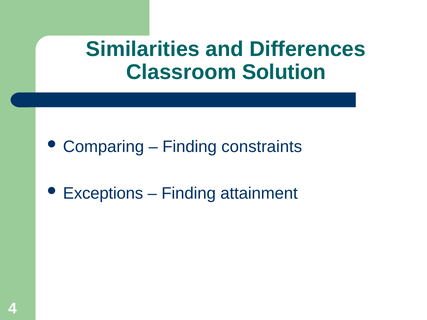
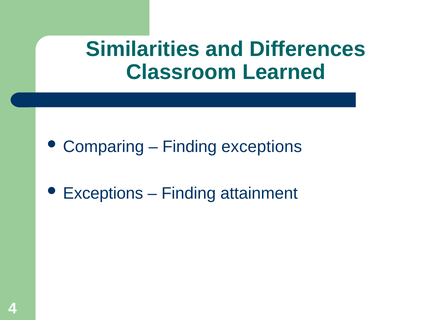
Solution: Solution -> Learned (284, 72)
Finding constraints: constraints -> exceptions (262, 147)
